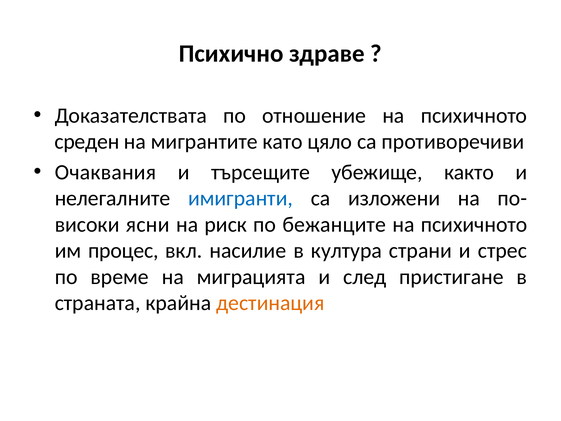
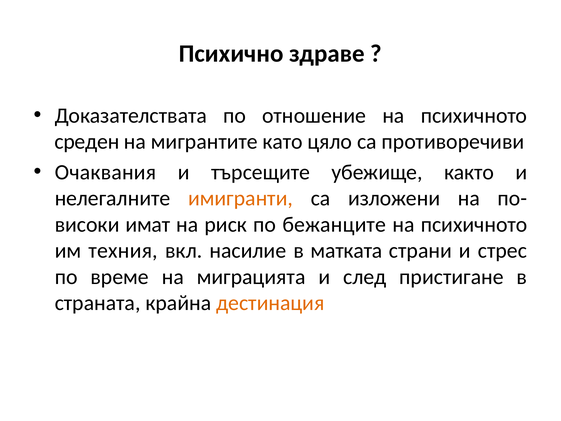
имигранти colour: blue -> orange (240, 198)
ясни: ясни -> имат (148, 224)
процес: процес -> техния (123, 251)
култура: култура -> матката (347, 251)
